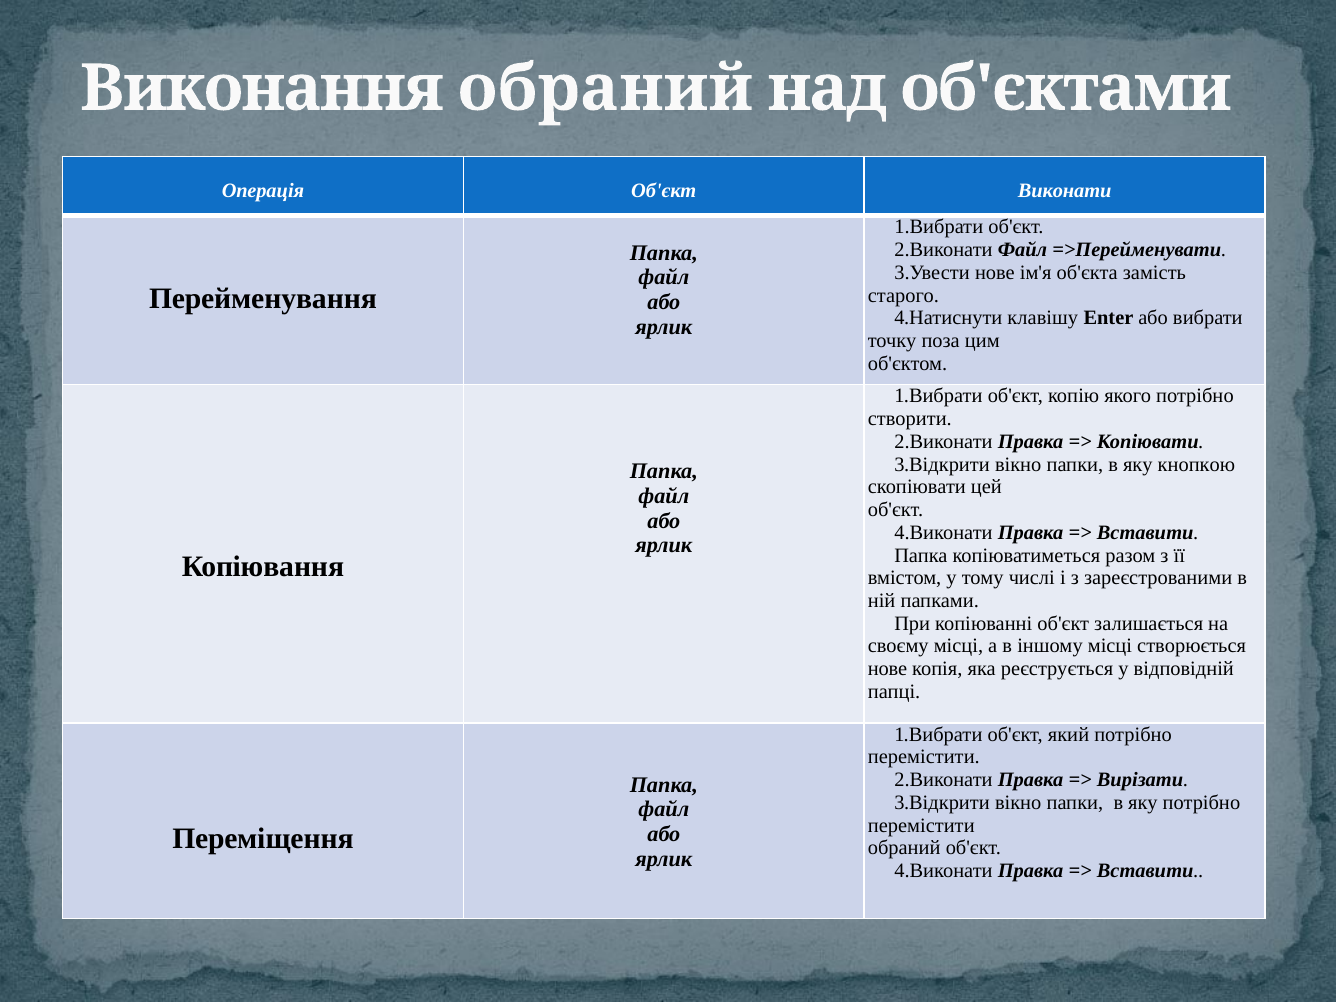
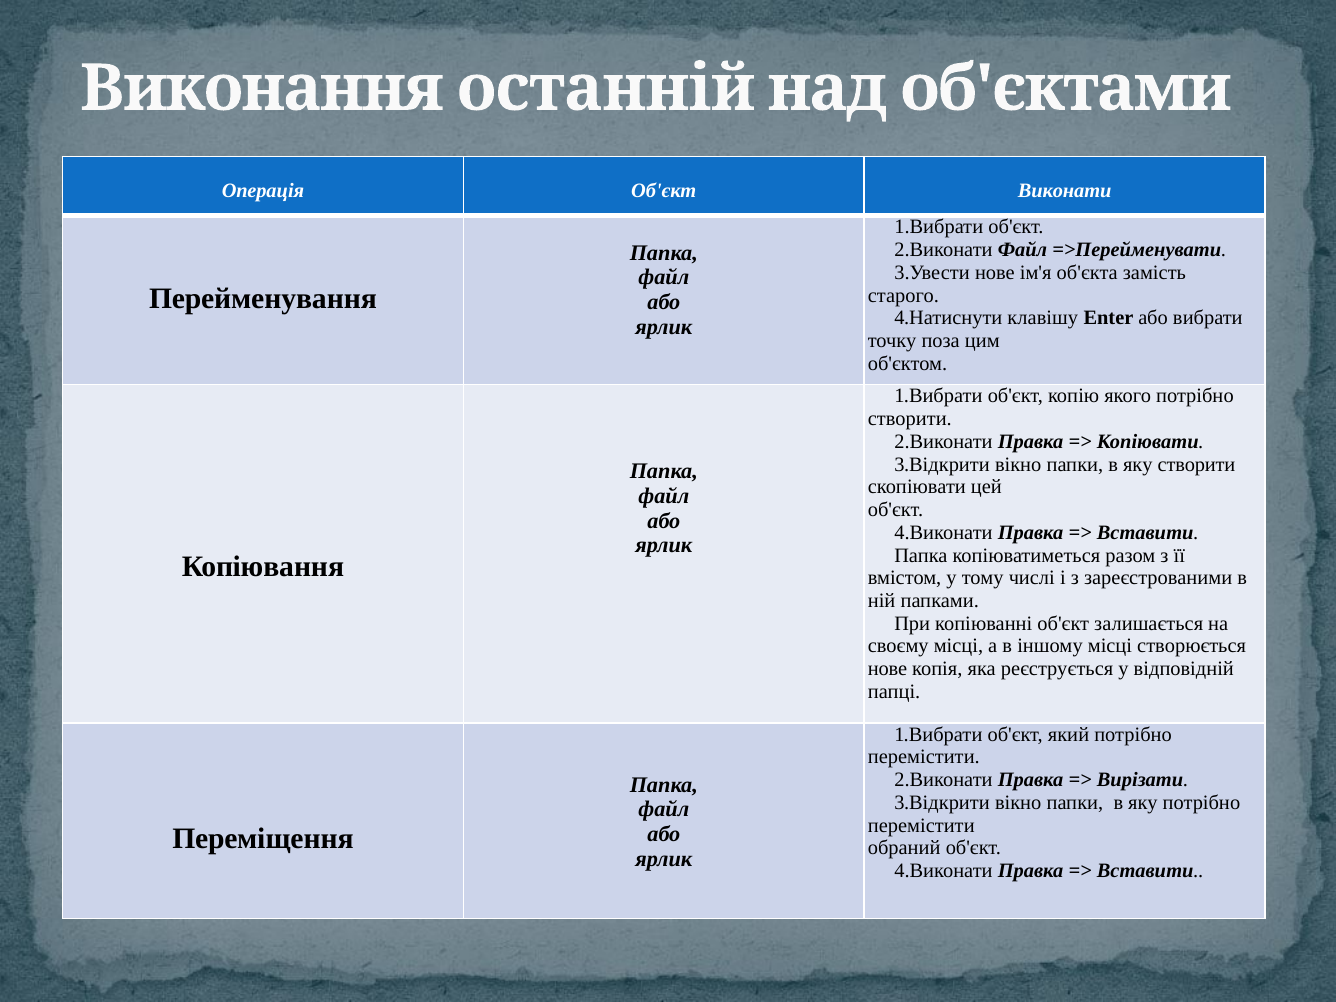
Виконання обраний: обраний -> останній (606, 88)
яку кнопкою: кнопкою -> створити (1196, 464)
